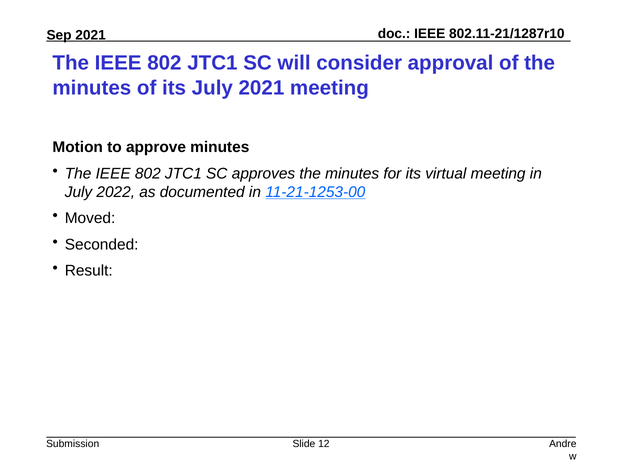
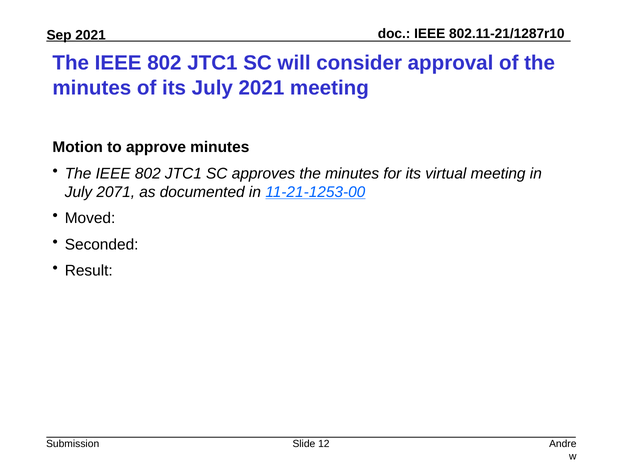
2022: 2022 -> 2071 (116, 192)
